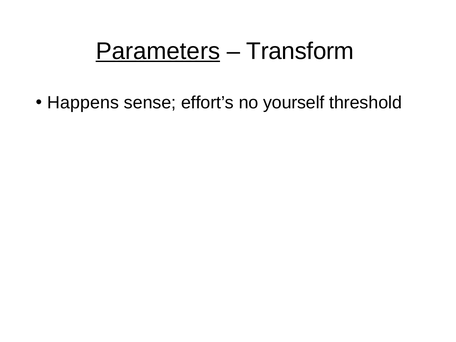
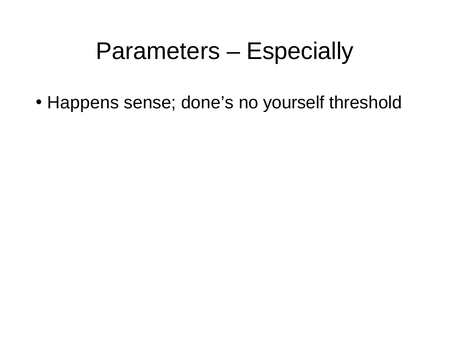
Parameters underline: present -> none (158, 51)
Transform: Transform -> Especially (300, 51)
effort’s: effort’s -> done’s (207, 103)
